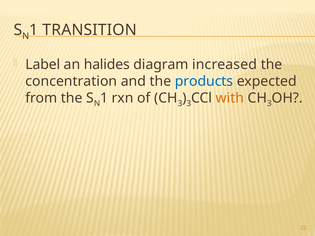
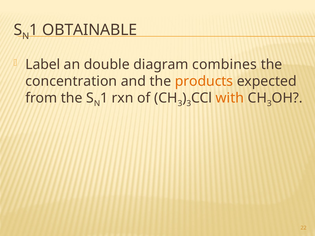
TRANSITION: TRANSITION -> OBTAINABLE (90, 30)
halides: halides -> double (107, 64)
increased: increased -> combines (225, 64)
products colour: blue -> orange (204, 81)
